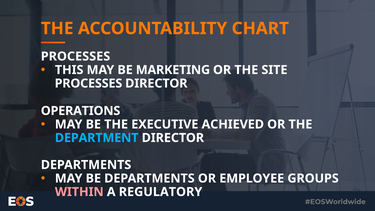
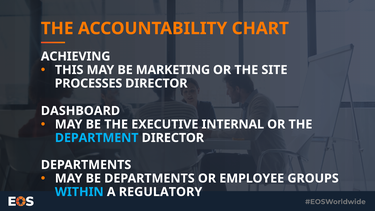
PROCESSES: PROCESSES -> ACHIEVING (76, 56)
OPERATIONS: OPERATIONS -> DASHBOARD (80, 111)
ACHIEVED: ACHIEVED -> INTERNAL (233, 124)
WITHIN colour: pink -> light blue (79, 192)
